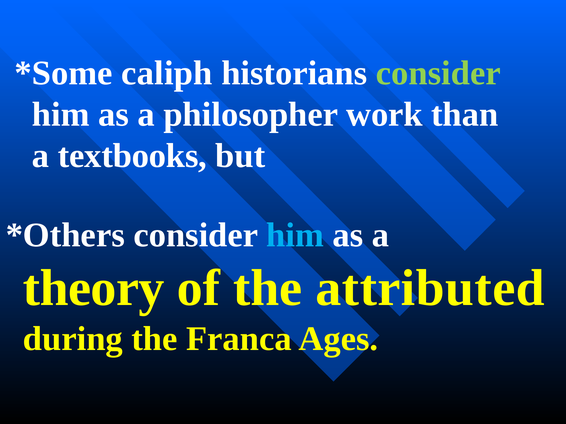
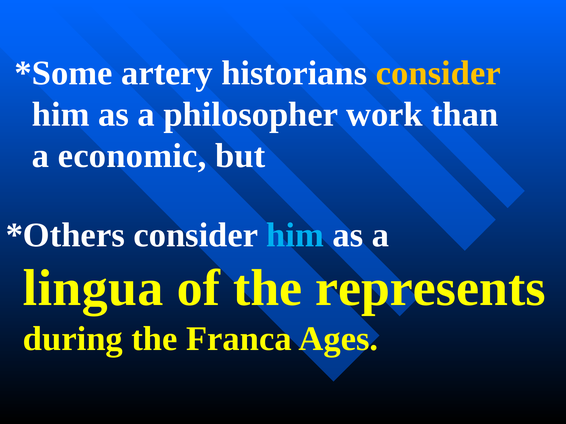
caliph: caliph -> artery (167, 73)
consider colour: light green -> yellow (438, 73)
textbooks: textbooks -> economic (132, 156)
theory: theory -> lingua (93, 289)
attributed: attributed -> represents (430, 289)
